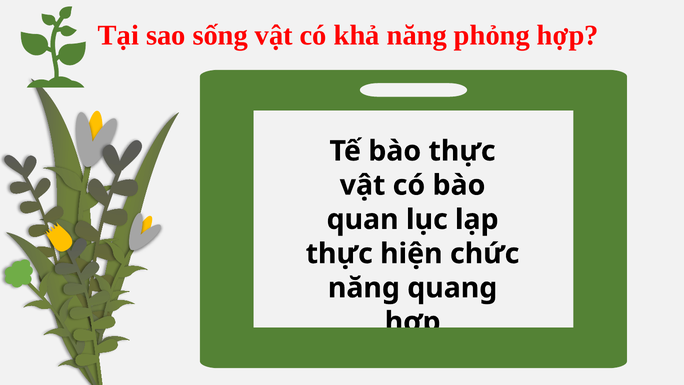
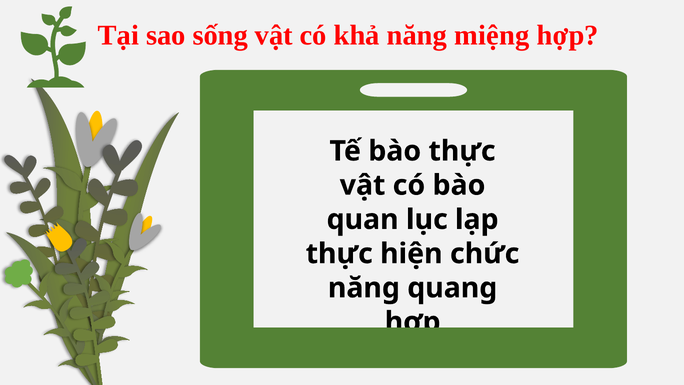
phỏng: phỏng -> miệng (492, 35)
